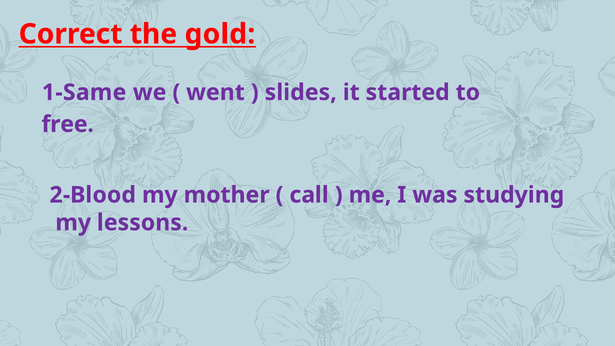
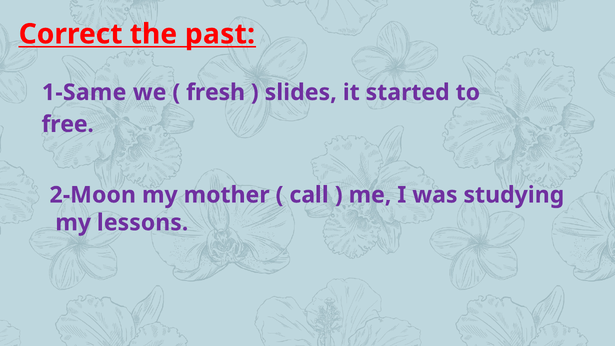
gold: gold -> past (220, 34)
went: went -> fresh (216, 92)
2-Blood: 2-Blood -> 2-Moon (93, 195)
